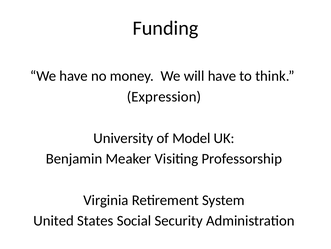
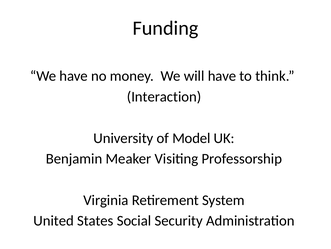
Expression: Expression -> Interaction (164, 96)
